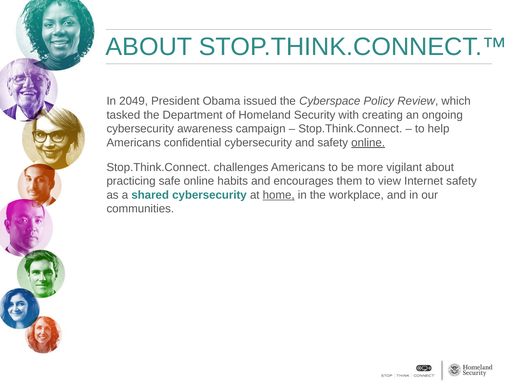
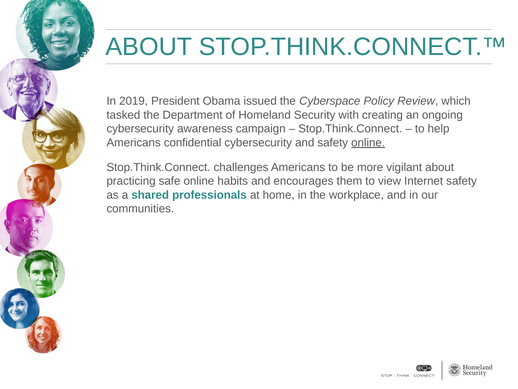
2049: 2049 -> 2019 (134, 101)
shared cybersecurity: cybersecurity -> professionals (209, 195)
home underline: present -> none (279, 195)
